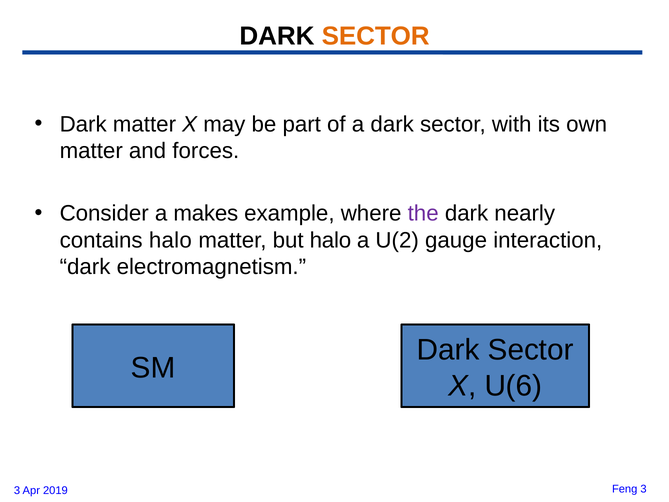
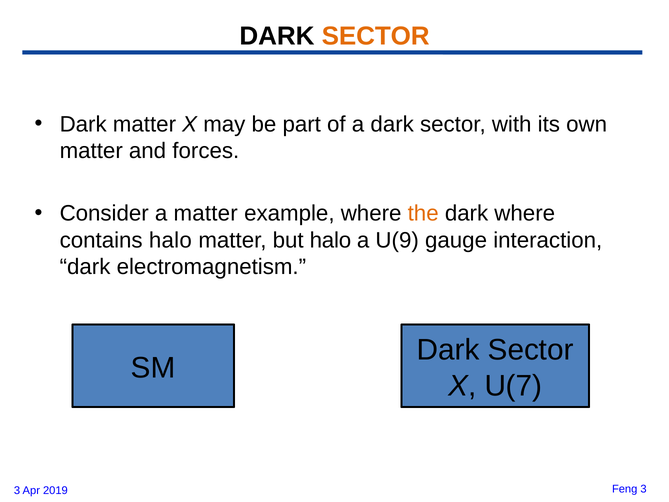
a makes: makes -> matter (206, 213)
the colour: purple -> orange (423, 213)
dark nearly: nearly -> where (525, 213)
U(2: U(2 -> U(9 (397, 240)
U(6: U(6 -> U(7 (513, 386)
